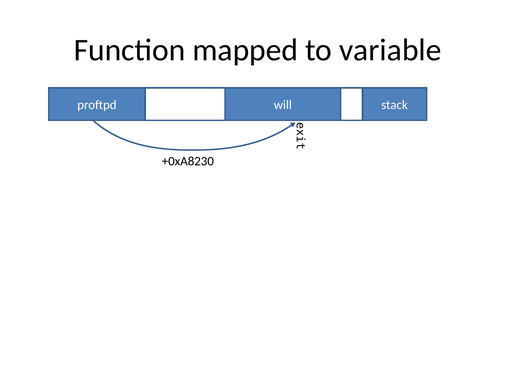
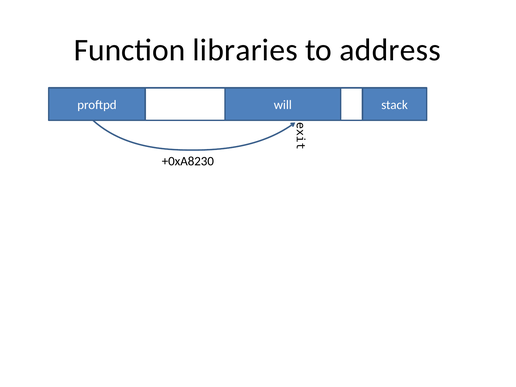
mapped: mapped -> libraries (245, 50)
variable: variable -> address (390, 50)
